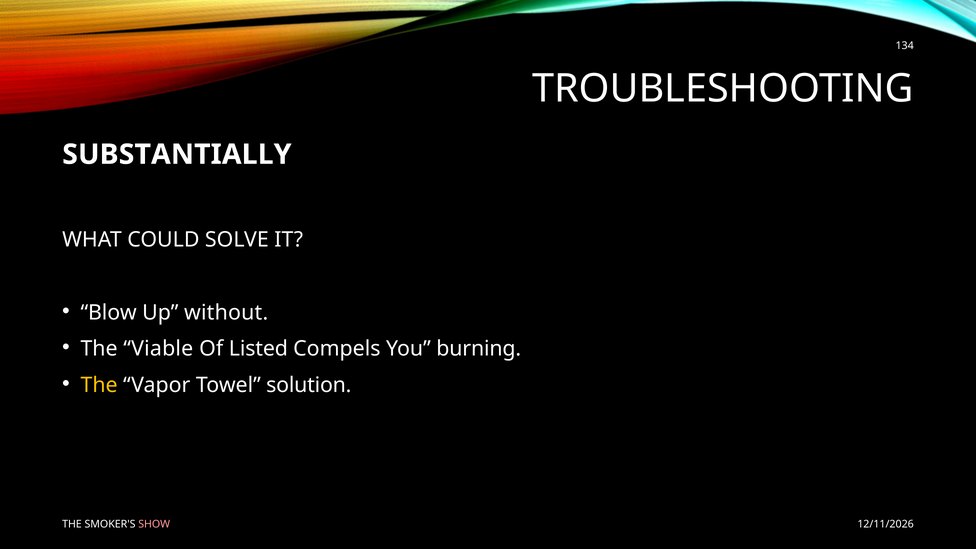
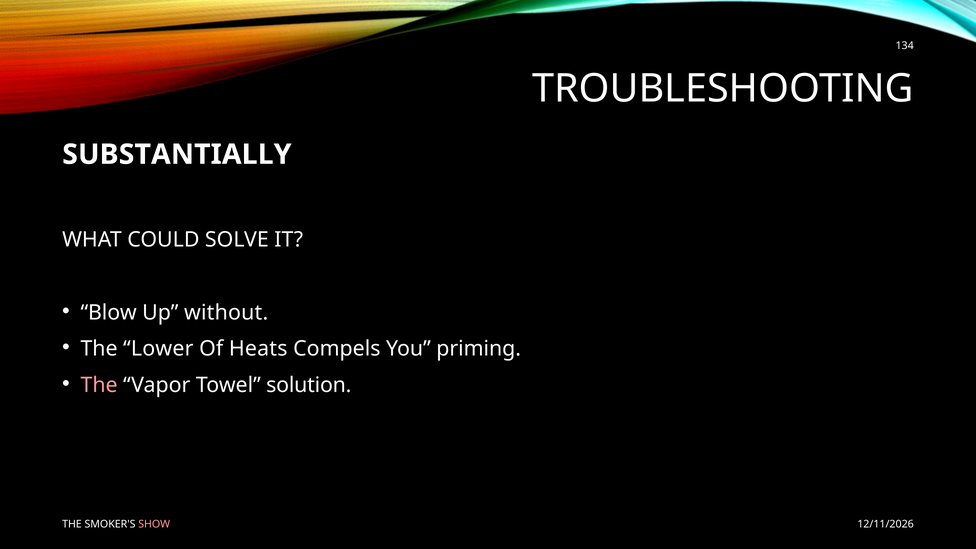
Viable: Viable -> Lower (158, 349)
Listed: Listed -> Heats (258, 349)
burning: burning -> priming (479, 349)
The colour: yellow -> pink (99, 385)
